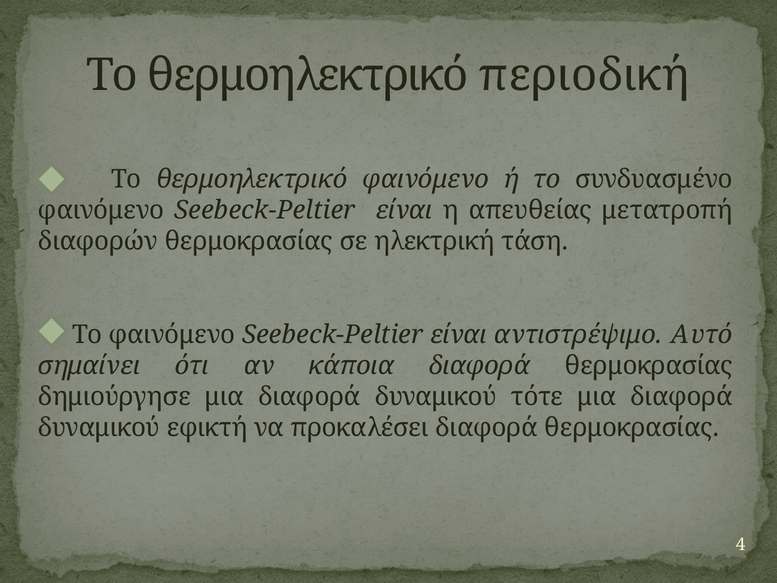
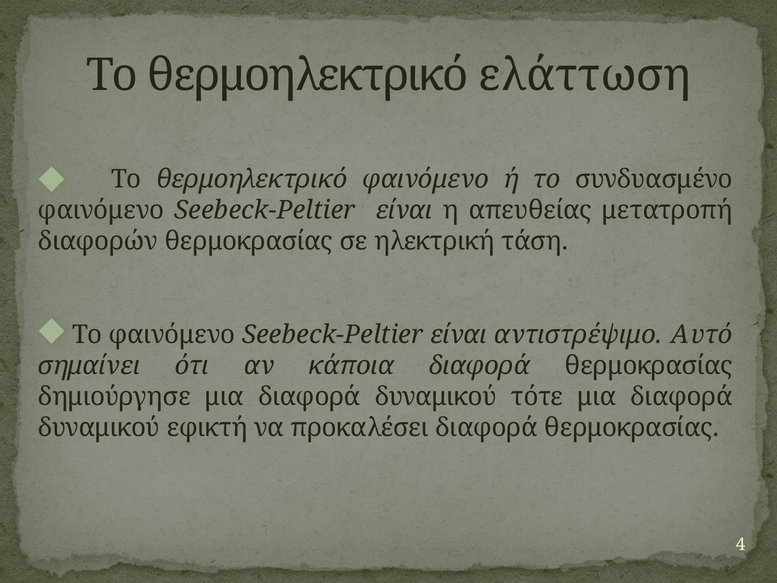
περιοδική: περιοδική -> ελάττωση (585, 75)
